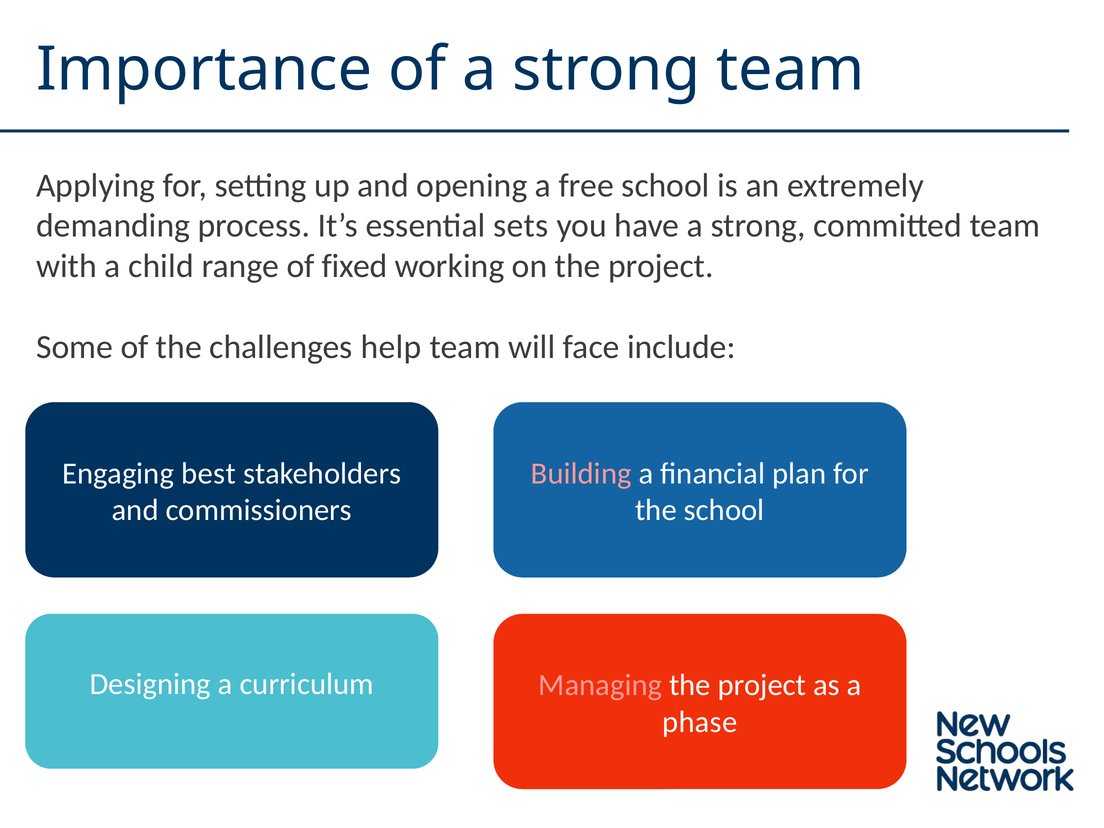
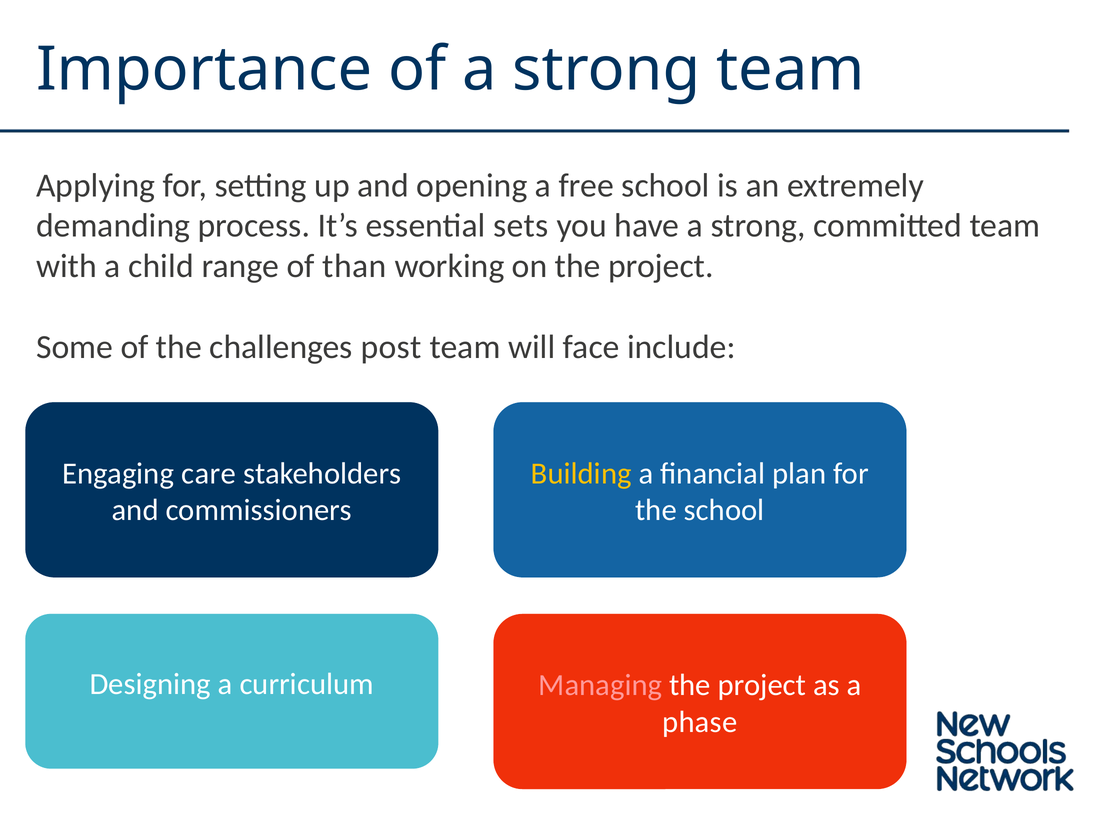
fixed: fixed -> than (354, 266)
help: help -> post (391, 347)
best: best -> care (209, 473)
Building colour: pink -> yellow (581, 473)
